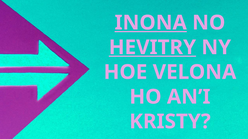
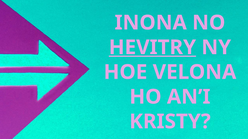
INONA underline: present -> none (151, 23)
